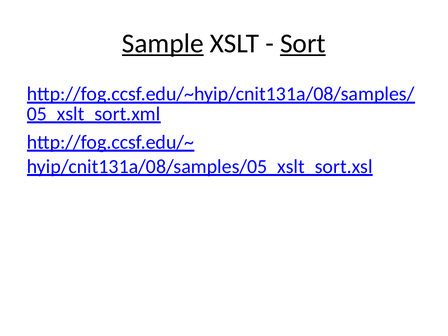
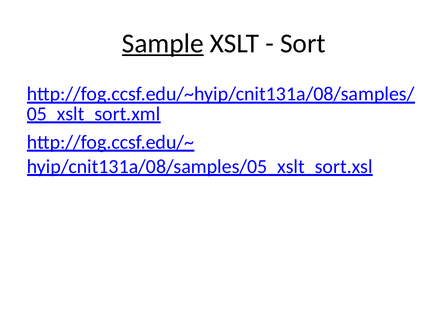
Sort underline: present -> none (303, 43)
